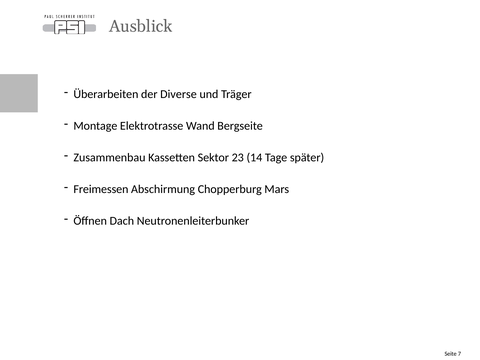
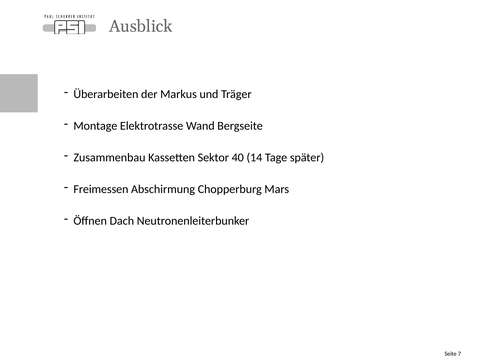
Diverse: Diverse -> Markus (179, 94)
23: 23 -> 40 (238, 158)
